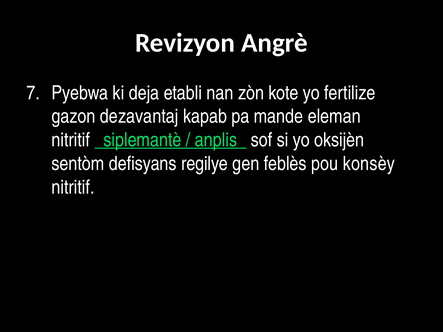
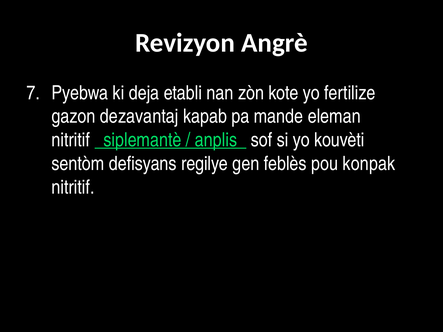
oksijèn: oksijèn -> kouvèti (339, 140)
konsèy: konsèy -> konpak (369, 164)
